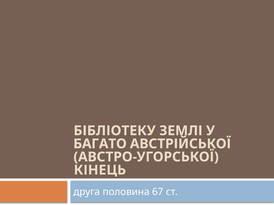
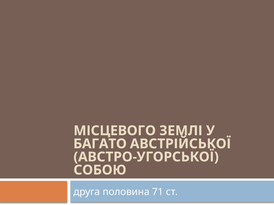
БІБЛІОТЕКУ: БІБЛІОТЕКУ -> МІСЦЕВОГО (115, 131)
КІНЕЦЬ: КІНЕЦЬ -> СОБОЮ (100, 170)
67: 67 -> 71 (158, 192)
